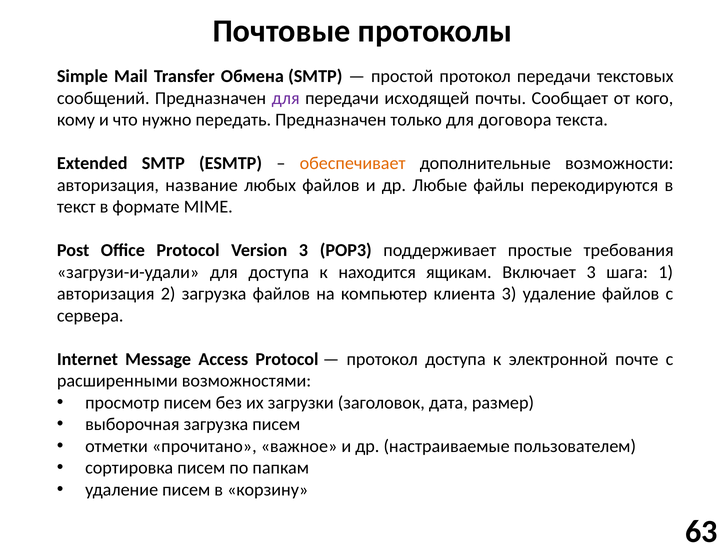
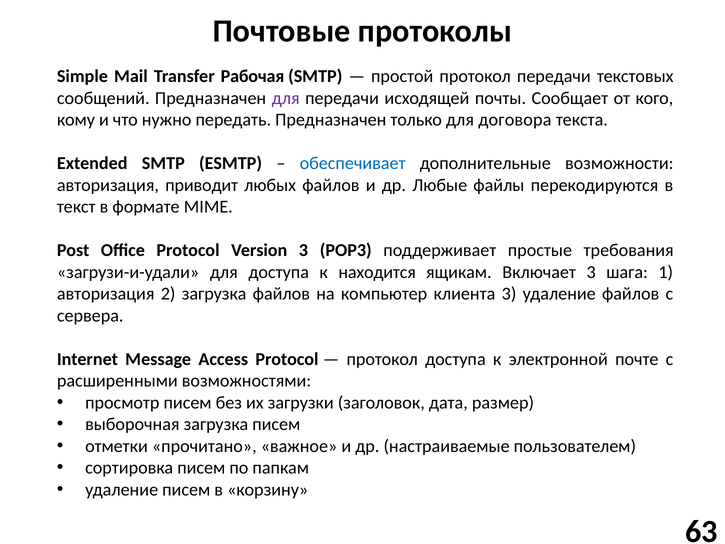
Обмена: Обмена -> Рабочая (253, 76)
обеспечивает colour: orange -> blue (353, 163)
название: название -> приводит (202, 185)
